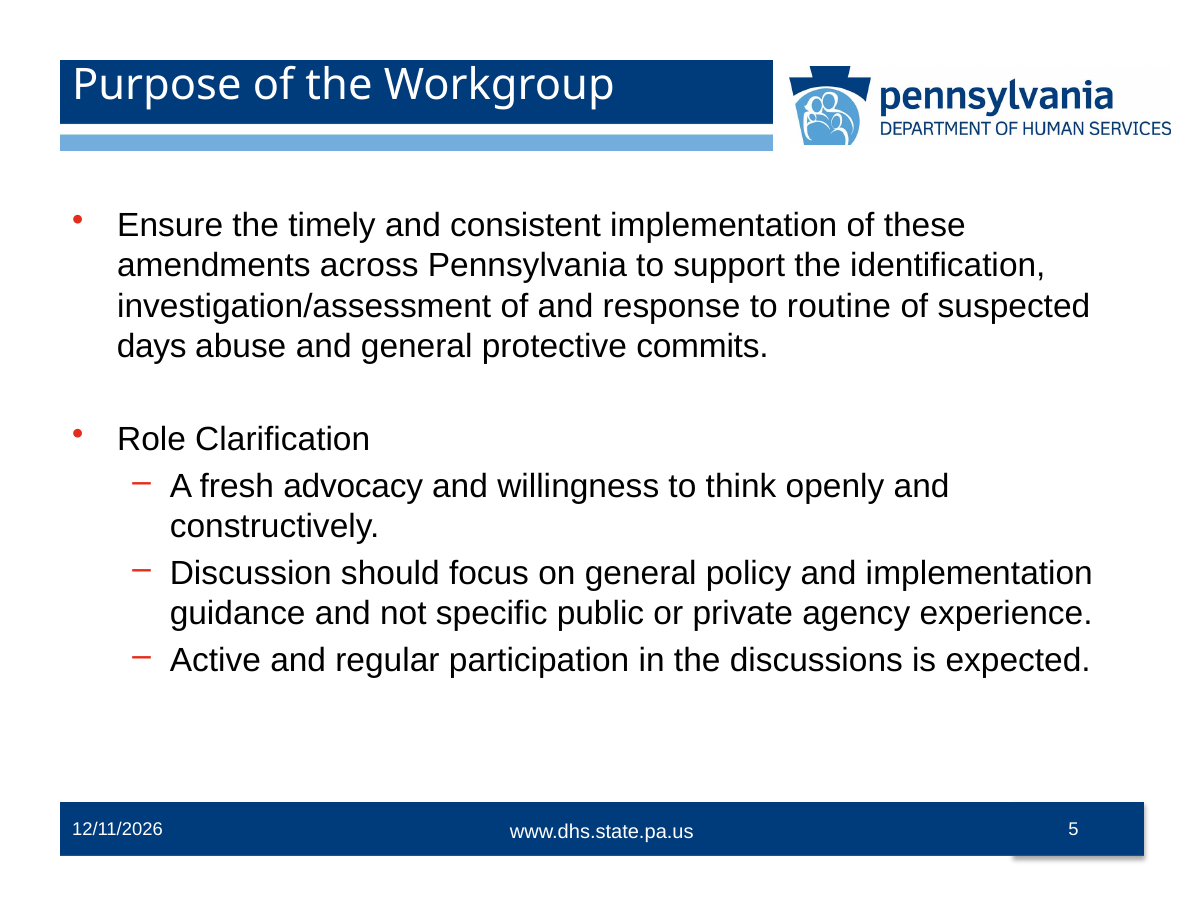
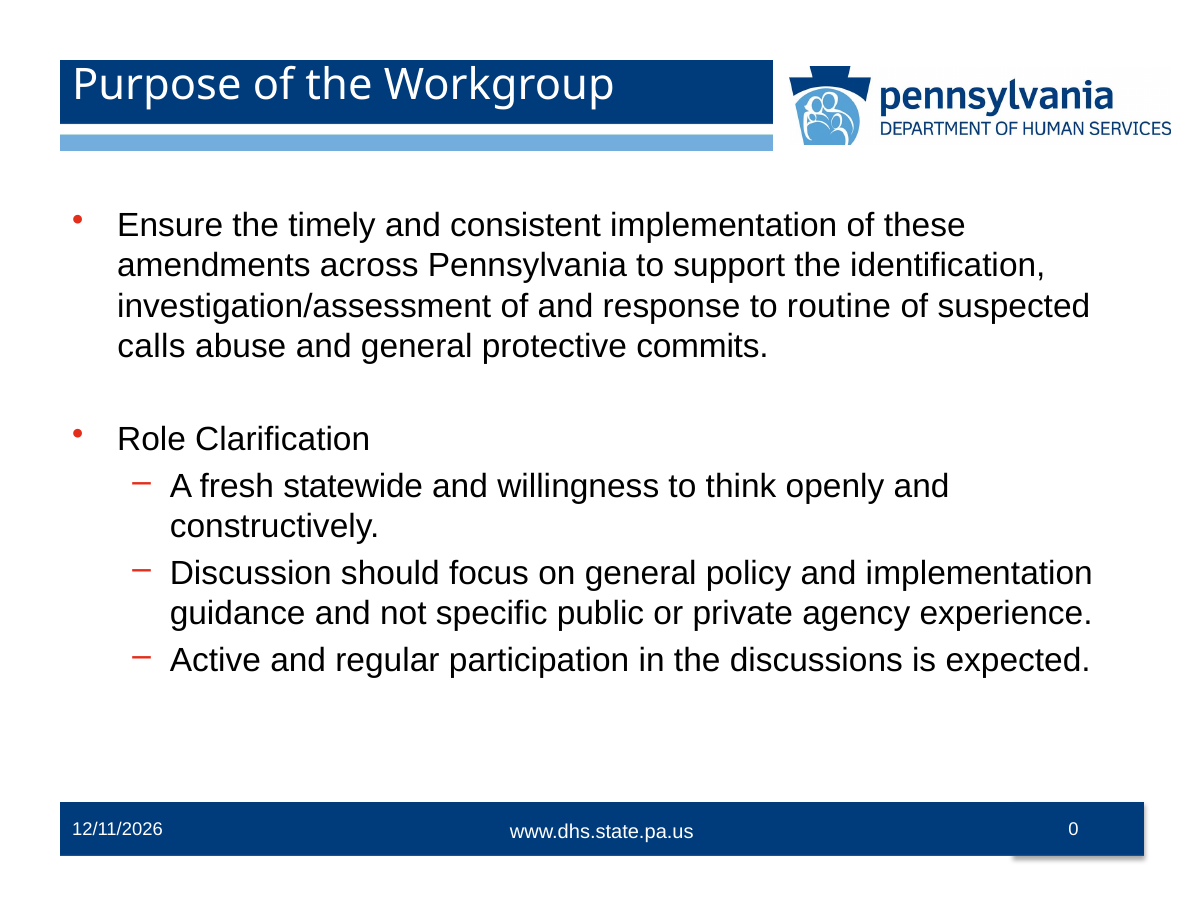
days: days -> calls (151, 346)
advocacy: advocacy -> statewide (353, 487)
5: 5 -> 0 (1074, 829)
